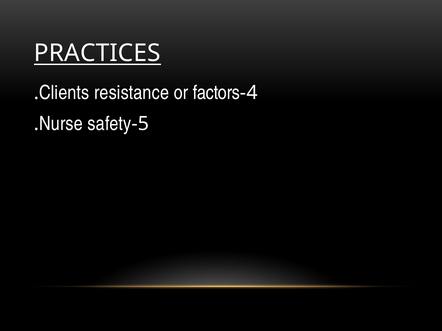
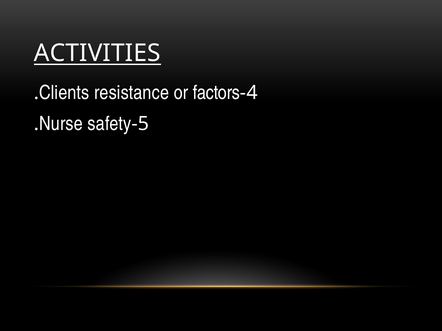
PRACTICES: PRACTICES -> ACTIVITIES (97, 53)
